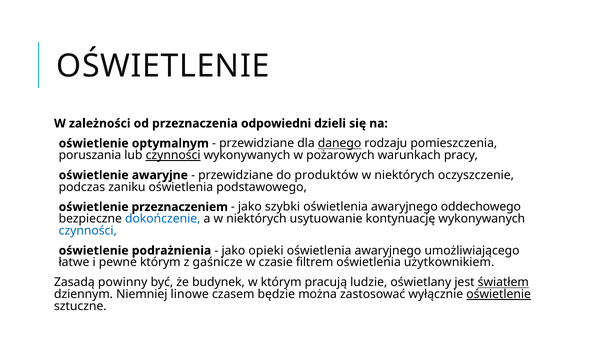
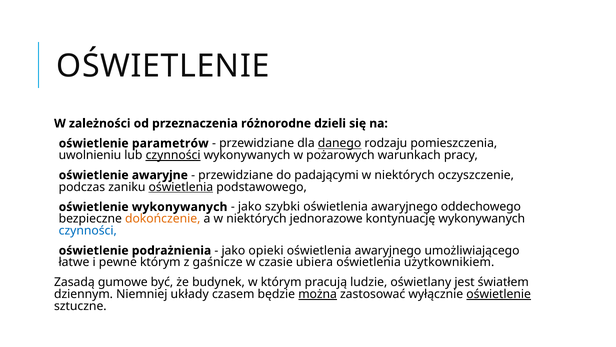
odpowiedni: odpowiedni -> różnorodne (276, 123)
optymalnym: optymalnym -> parametrów (170, 143)
poruszania: poruszania -> uwolnieniu (90, 155)
produktów: produktów -> padającymi (327, 175)
oświetlenia underline: none -> present (181, 187)
oświetlenie przeznaczeniem: przeznaczeniem -> wykonywanych (180, 207)
dokończenie colour: blue -> orange (163, 218)
usytuowanie: usytuowanie -> jednorazowe (326, 218)
filtrem: filtrem -> ubiera (315, 262)
powinny: powinny -> gumowe (123, 282)
światłem underline: present -> none (503, 282)
linowe: linowe -> układy (190, 294)
można underline: none -> present (318, 294)
